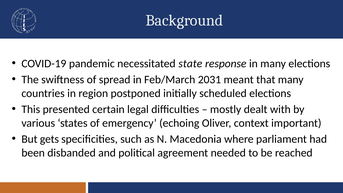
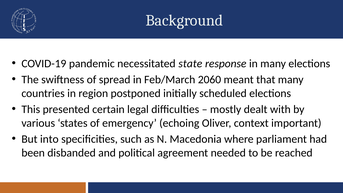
2031: 2031 -> 2060 (209, 79)
gets: gets -> into (49, 139)
